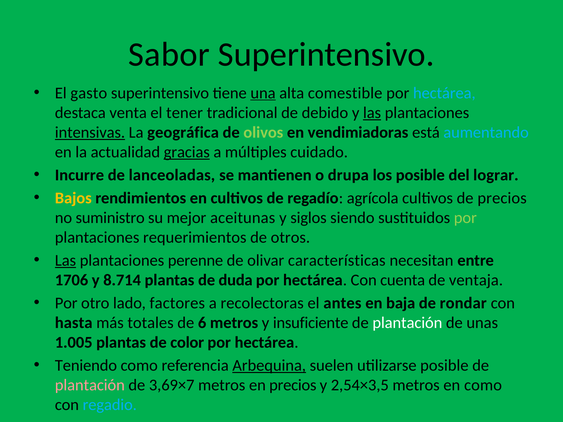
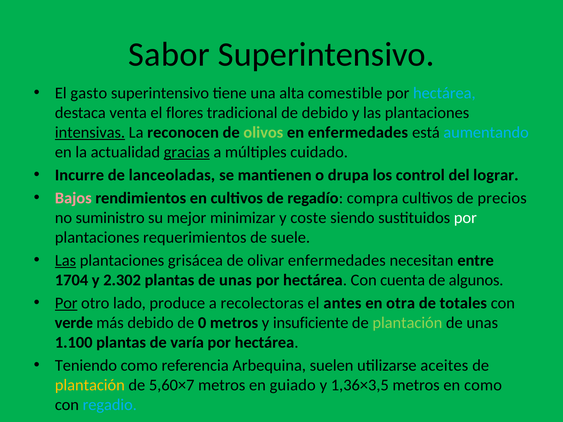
una underline: present -> none (263, 93)
tener: tener -> flores (185, 113)
las underline: present -> none (372, 113)
geográfica: geográfica -> reconocen (183, 132)
en vendimiadoras: vendimiadoras -> enfermedades (358, 132)
los posible: posible -> control (420, 175)
Bajos colour: yellow -> pink (73, 198)
agrícola: agrícola -> compra (373, 198)
aceitunas: aceitunas -> minimizar (243, 218)
siglos: siglos -> coste (308, 218)
por colour: light green -> white (465, 218)
otros: otros -> suele (290, 237)
perenne: perenne -> grisácea (195, 260)
olivar características: características -> enfermedades (337, 260)
1706: 1706 -> 1704 (72, 280)
8.714: 8.714 -> 2.302 (122, 280)
plantas de duda: duda -> unas (235, 280)
ventaja: ventaja -> algunos (476, 280)
Por underline: none -> present (66, 303)
factores: factores -> produce (177, 303)
baja: baja -> otra (401, 303)
rondar: rondar -> totales (463, 303)
hasta: hasta -> verde (74, 323)
más totales: totales -> debido (151, 323)
6: 6 -> 0 (202, 323)
plantación colour: white -> light green (407, 323)
1.005: 1.005 -> 1.100 (74, 343)
color: color -> varía (187, 343)
Arbequina underline: present -> none (269, 366)
utilizarse posible: posible -> aceites (444, 366)
plantación colour: pink -> yellow (90, 385)
3,69×7: 3,69×7 -> 5,60×7 (172, 385)
en precios: precios -> guiado (293, 385)
2,54×3,5: 2,54×3,5 -> 1,36×3,5 (360, 385)
